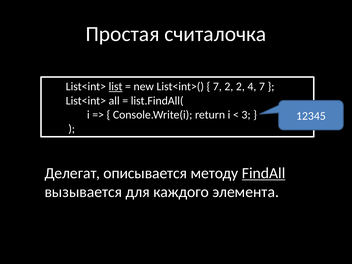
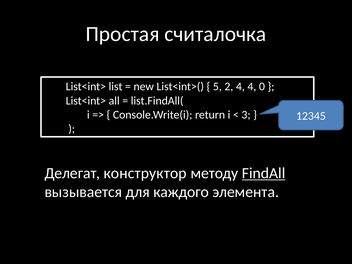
list underline: present -> none (116, 87)
7: 7 -> 5 (217, 87)
2 2: 2 -> 4 (240, 87)
4 7: 7 -> 0 (262, 87)
описывается: описывается -> конструктор (145, 173)
